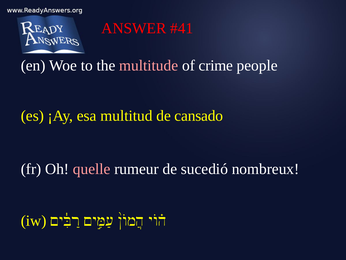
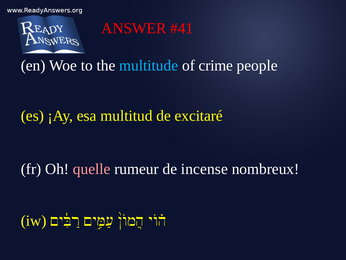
multitude colour: pink -> light blue (149, 65)
cansado: cansado -> excitaré (199, 115)
sucedió: sucedió -> incense (204, 169)
